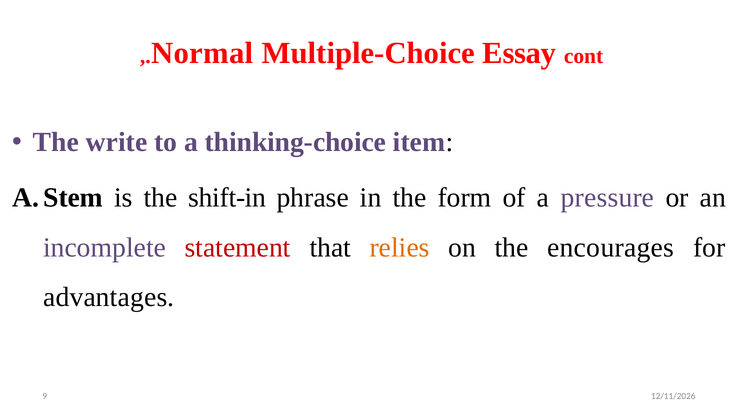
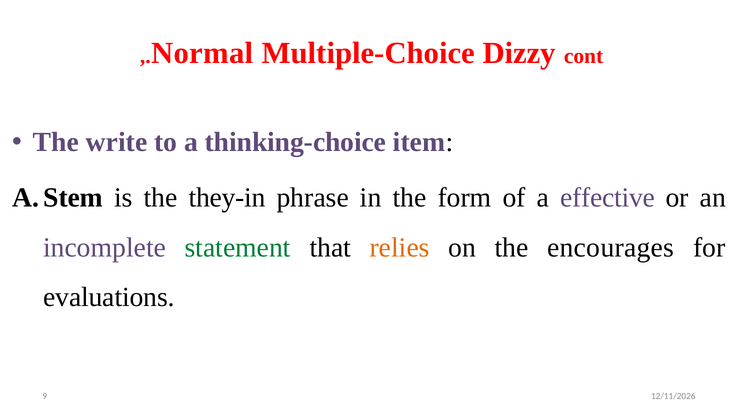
Essay: Essay -> Dizzy (519, 53)
shift-in: shift-in -> they-in (227, 198)
pressure: pressure -> effective (608, 198)
statement colour: red -> green (238, 248)
advantages: advantages -> evaluations (109, 297)
